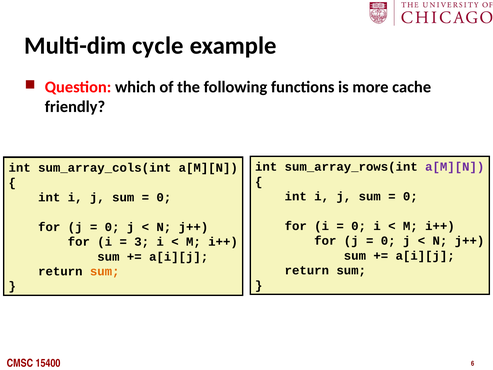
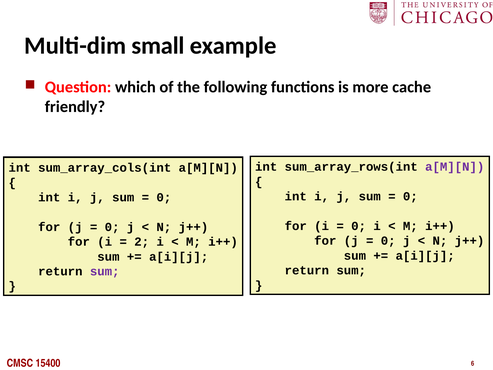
cycle: cycle -> small (158, 46)
3: 3 -> 2 (142, 242)
sum colour: orange -> purple (105, 271)
